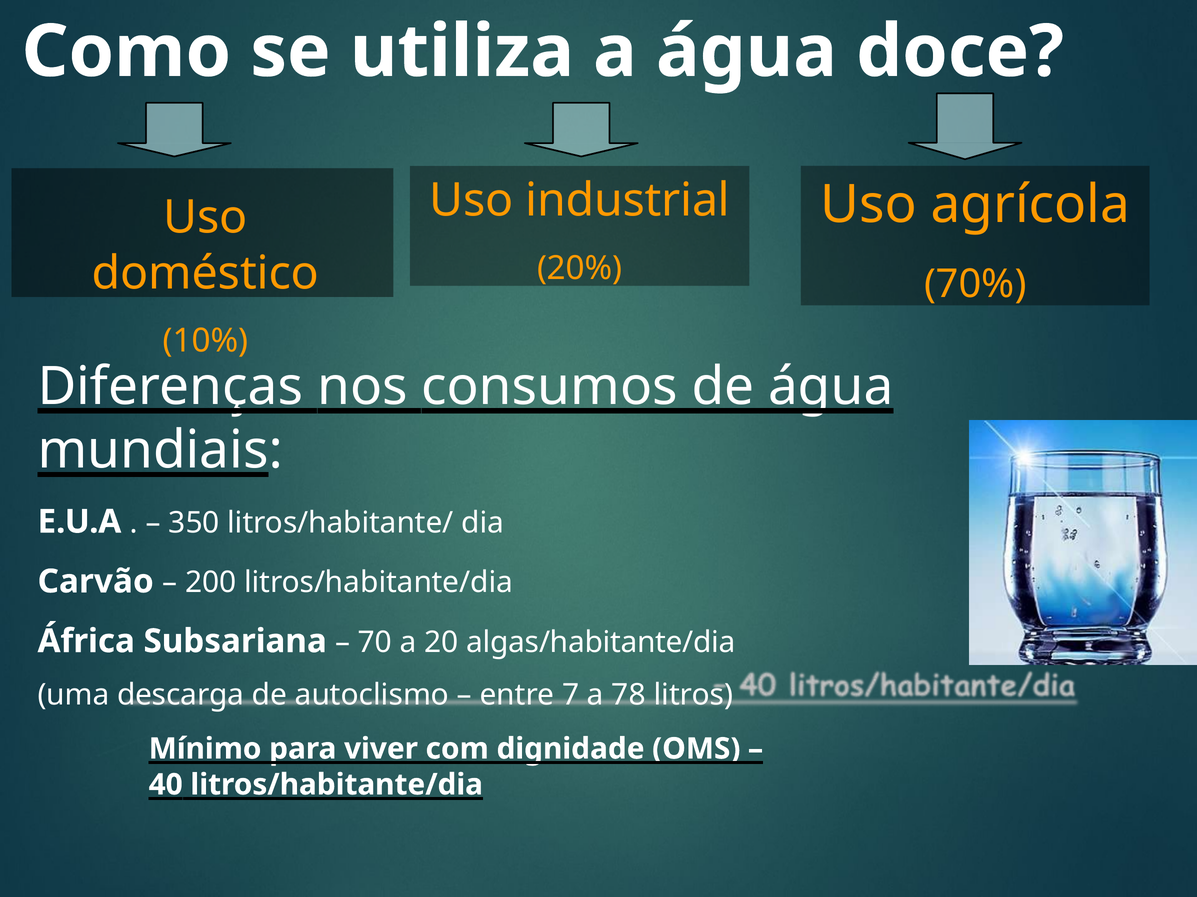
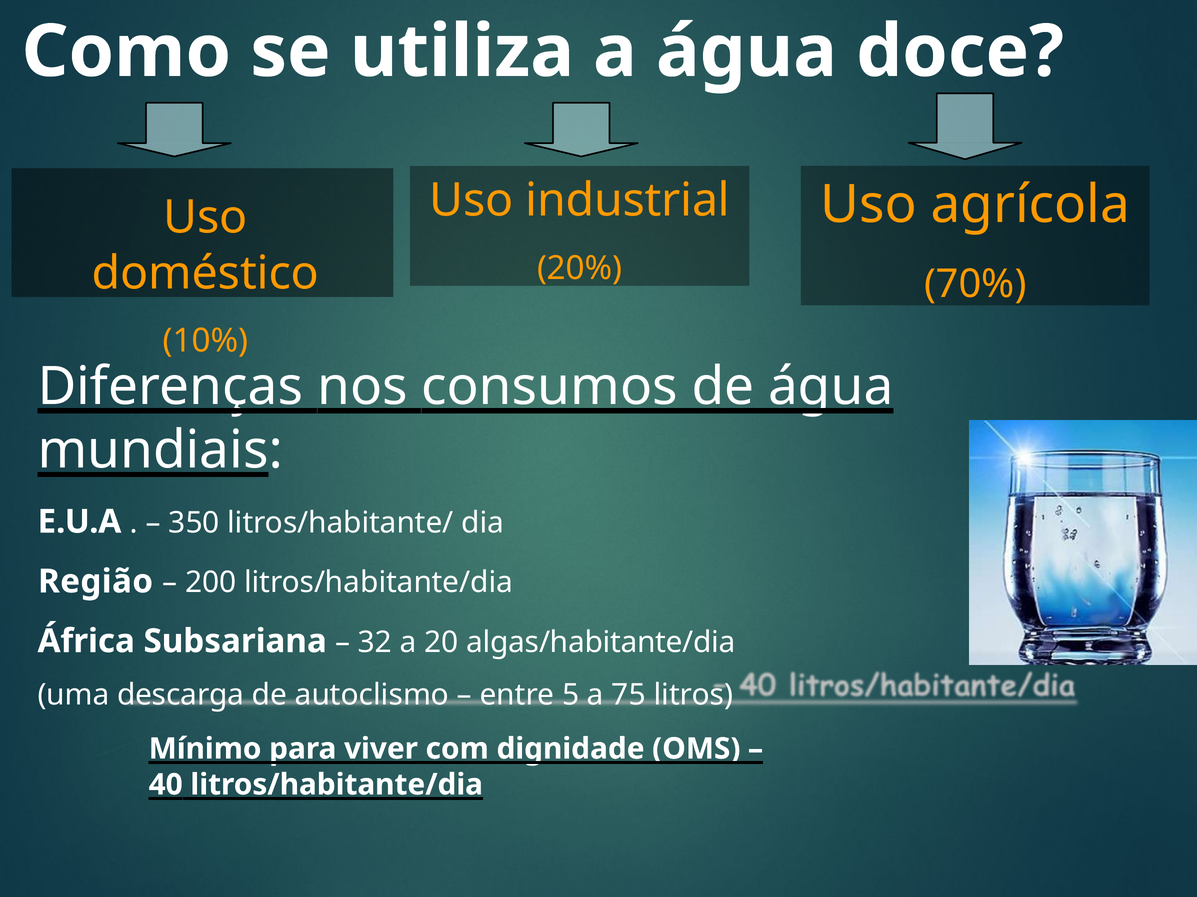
Carvão: Carvão -> Região (96, 582)
70: 70 -> 32 (375, 643)
7: 7 -> 5 (571, 696)
78: 78 -> 75 (629, 696)
